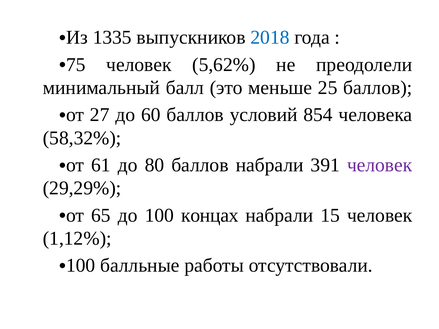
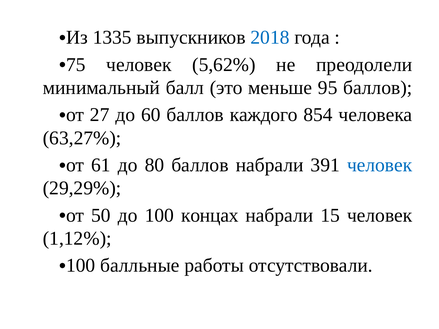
25: 25 -> 95 (328, 88)
условий: условий -> каждого (264, 115)
58,32%: 58,32% -> 63,27% (82, 138)
человек colour: purple -> blue (380, 165)
65: 65 -> 50 (101, 215)
